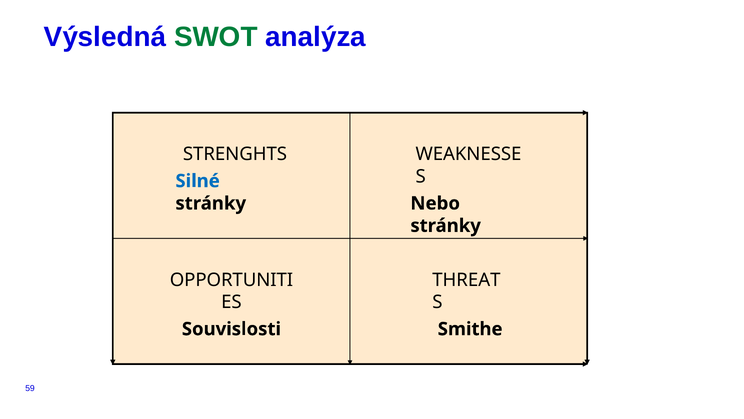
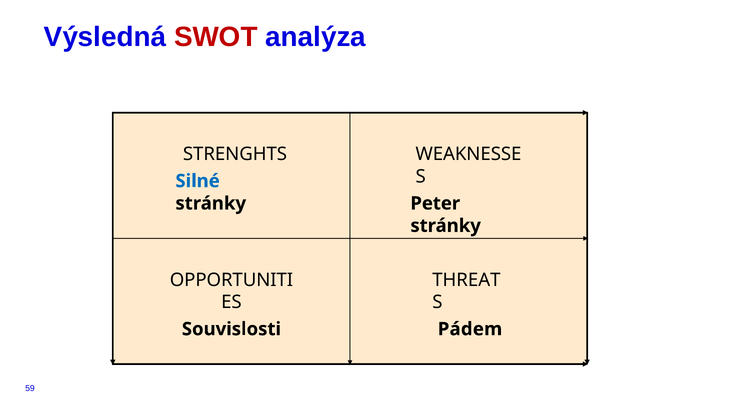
SWOT colour: green -> red (216, 37)
Nebo: Nebo -> Peter (435, 203)
Smithe: Smithe -> Pádem (470, 329)
